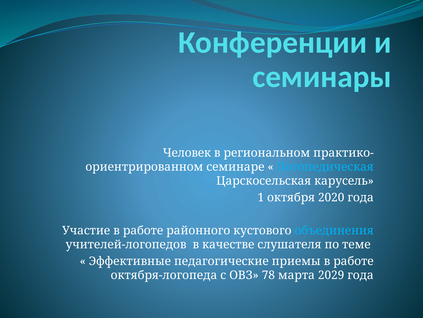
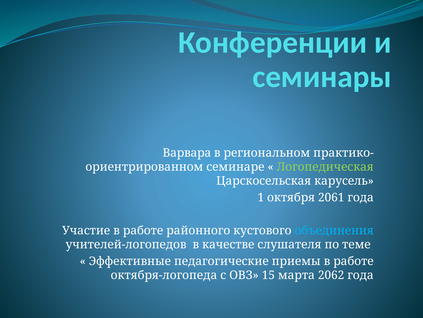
Человек: Человек -> Варвара (187, 152)
Логопедическая colour: light blue -> light green (325, 167)
2020: 2020 -> 2061 (331, 197)
78: 78 -> 15 (268, 275)
2029: 2029 -> 2062 (331, 275)
